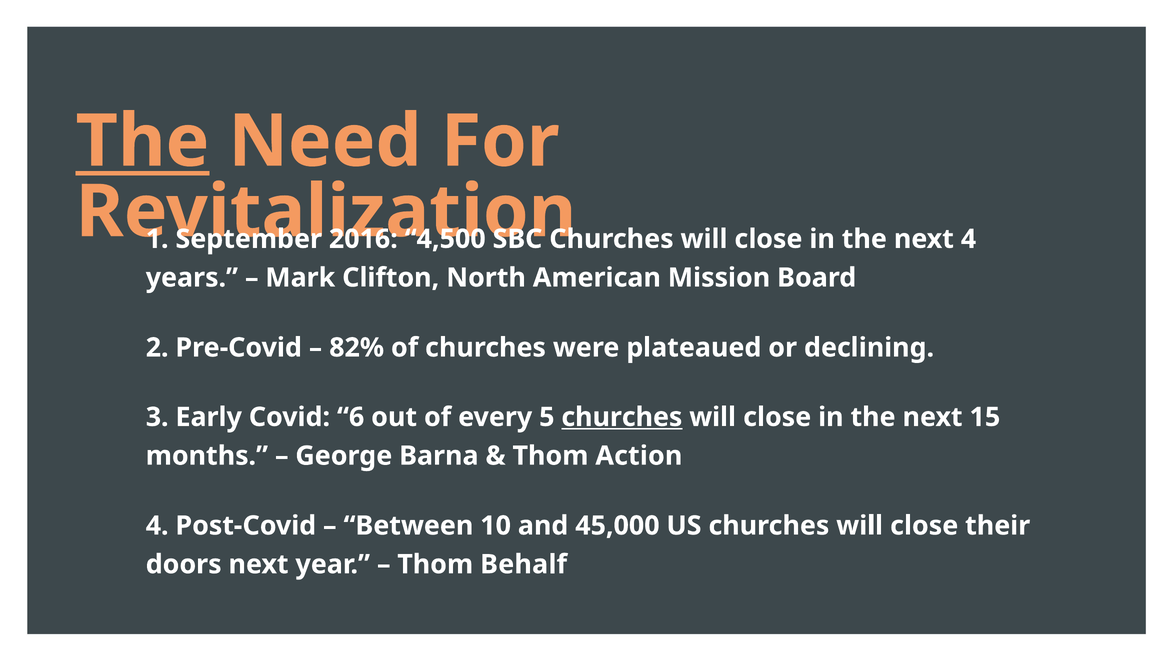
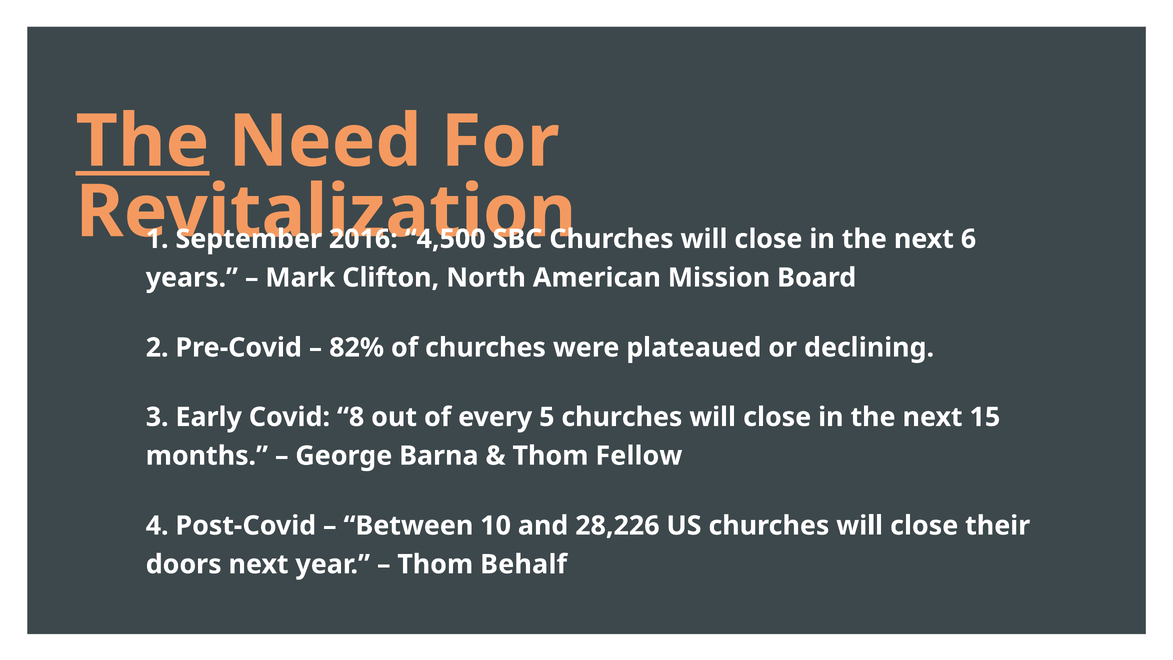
next 4: 4 -> 6 (968, 239)
6: 6 -> 8 (351, 417)
churches underline: present -> none (622, 417)
Action: Action -> Fellow (639, 456)
45,000: 45,000 -> 28,226 (617, 526)
